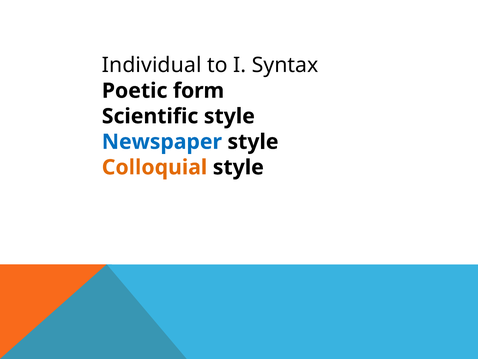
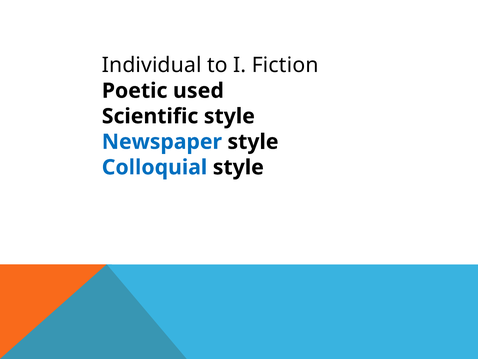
Syntax: Syntax -> Fiction (285, 65)
form: form -> used (198, 91)
Colloquial colour: orange -> blue (155, 167)
